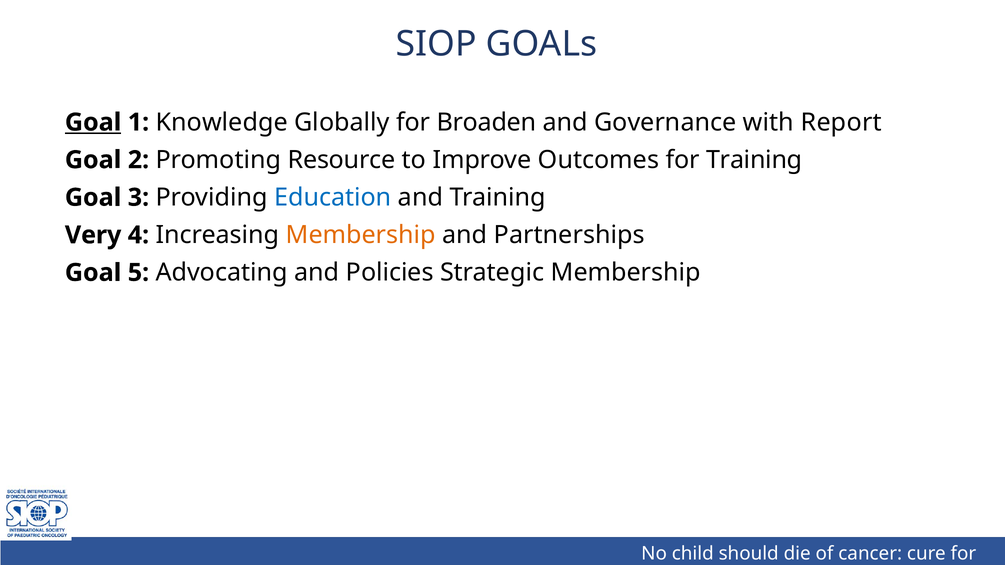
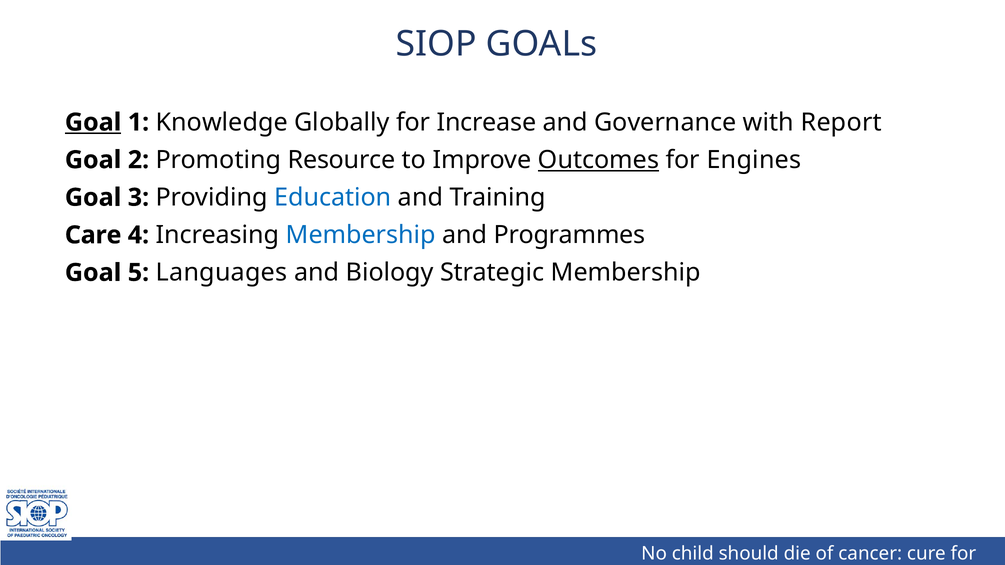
Broaden: Broaden -> Increase (486, 122)
Outcomes underline: none -> present (599, 160)
for Training: Training -> Engines (754, 160)
Very: Very -> Care (93, 235)
Membership colour: orange -> blue (361, 235)
Partnerships: Partnerships -> Programmes (569, 235)
Advocating: Advocating -> Languages (222, 273)
Policies: Policies -> Biology (390, 273)
